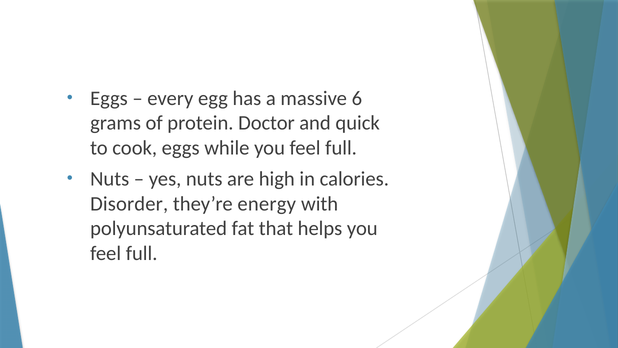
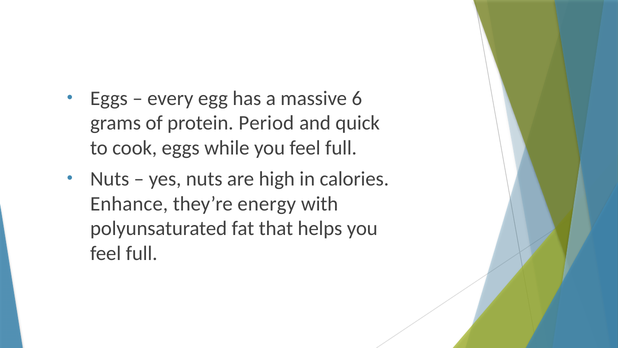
Doctor: Doctor -> Period (266, 123)
Disorder: Disorder -> Enhance (129, 204)
